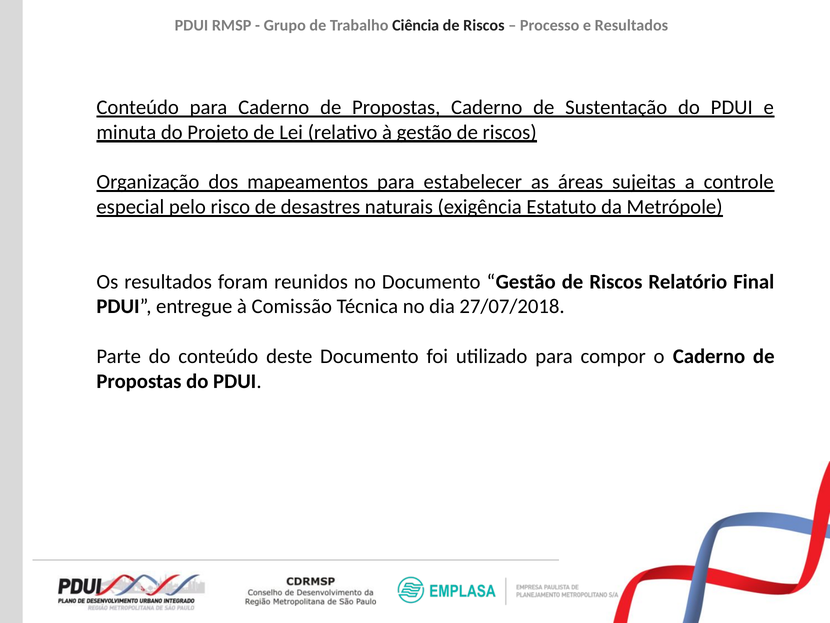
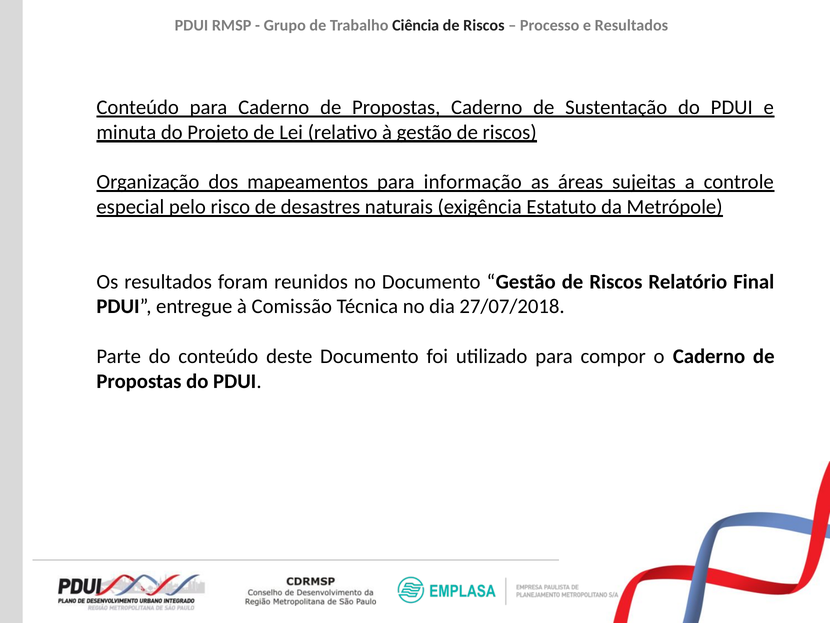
estabelecer: estabelecer -> informação (473, 182)
